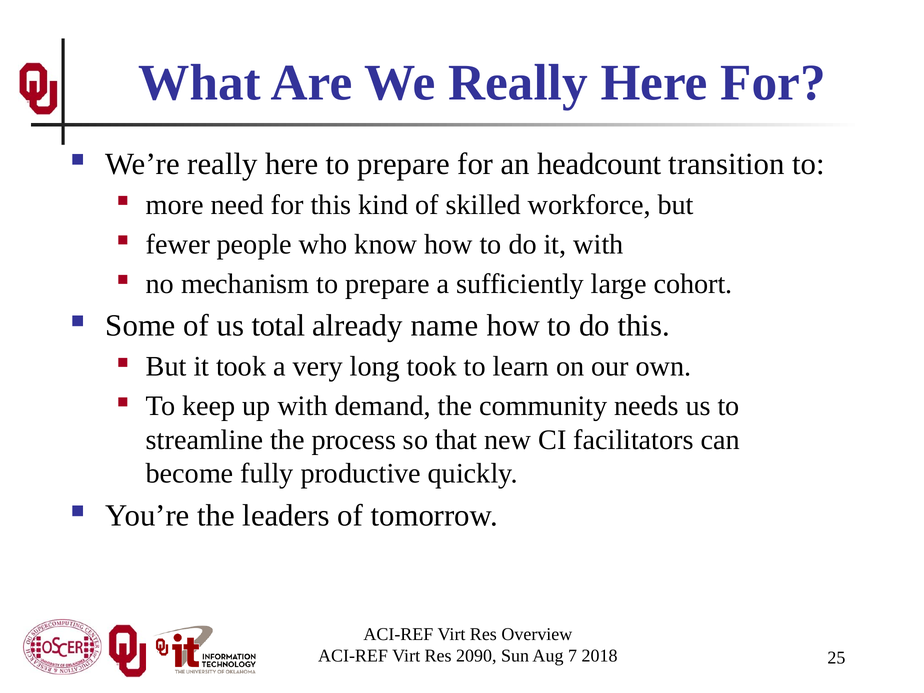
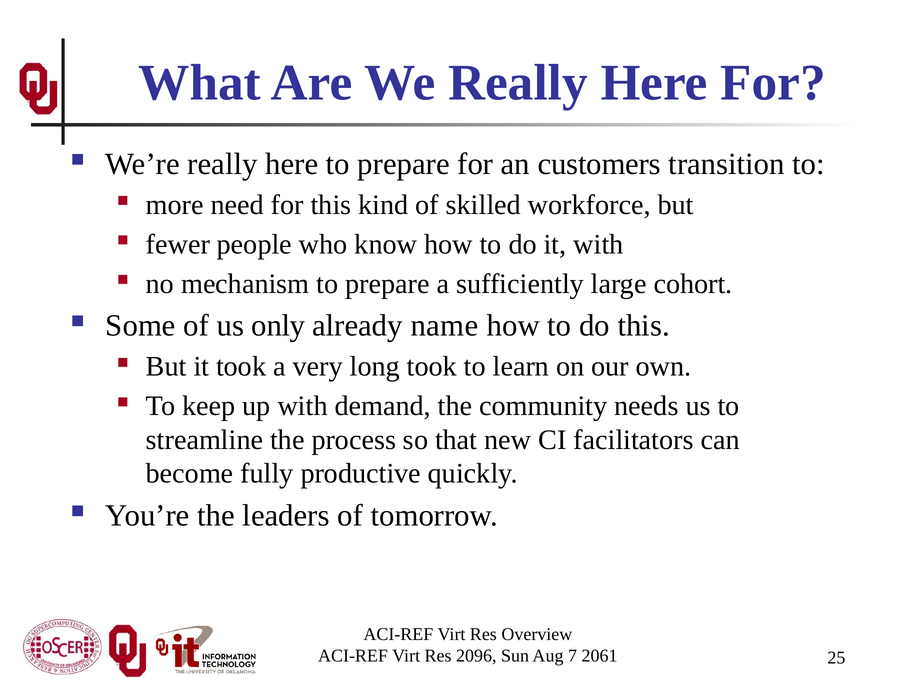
headcount: headcount -> customers (599, 164)
total: total -> only (278, 325)
2090: 2090 -> 2096 (476, 656)
2018: 2018 -> 2061 (600, 656)
